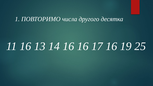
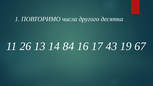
11 16: 16 -> 26 (25, 46)
14 16: 16 -> 84 (68, 46)
17 16: 16 -> 43 (111, 46)
25: 25 -> 67 (140, 46)
